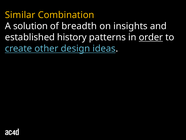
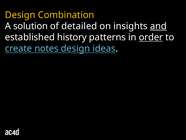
Similar: Similar -> Design (20, 15)
breadth: breadth -> detailed (79, 26)
and underline: none -> present (158, 26)
other: other -> notes (46, 48)
